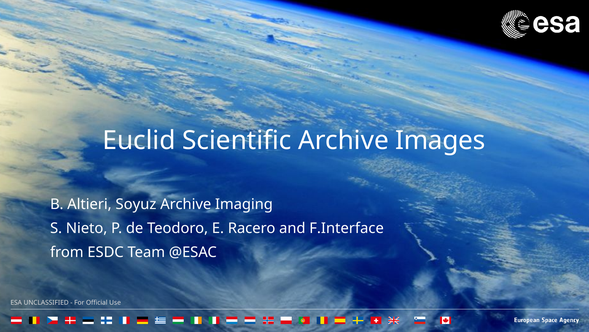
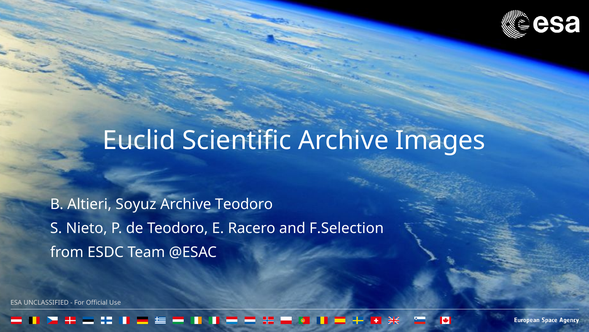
Archive Imaging: Imaging -> Teodoro (244, 204)
F.Interface: F.Interface -> F.Selection (347, 228)
